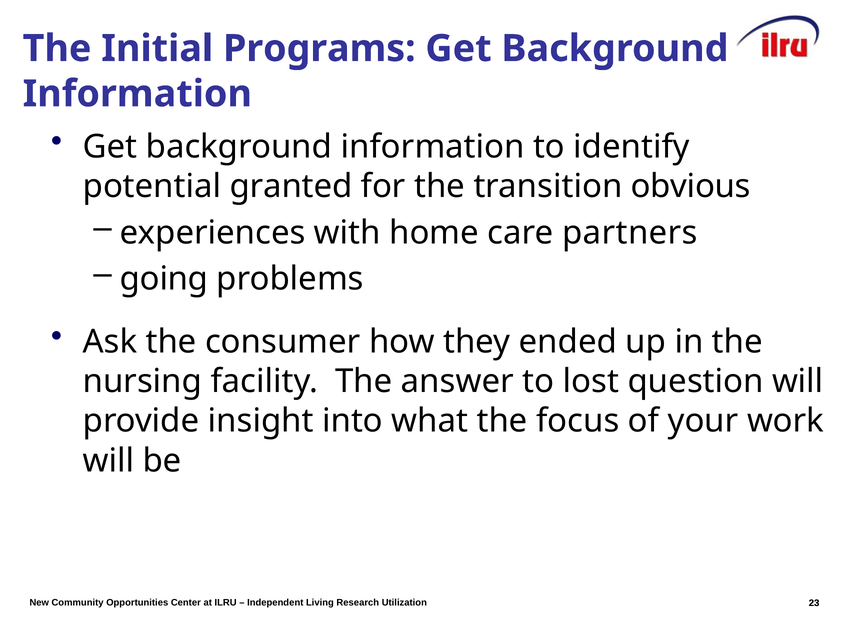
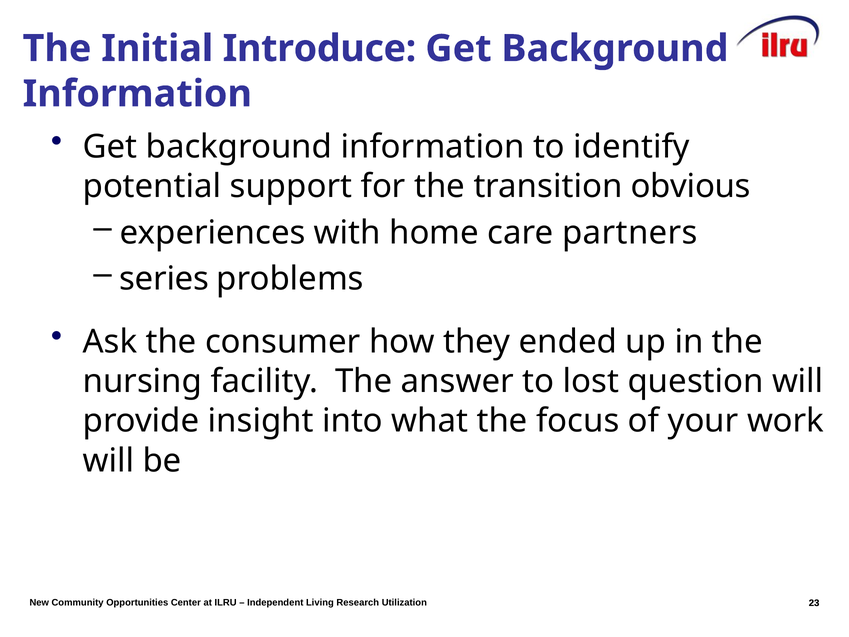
Programs: Programs -> Introduce (319, 49)
granted: granted -> support (291, 186)
going: going -> series (164, 279)
